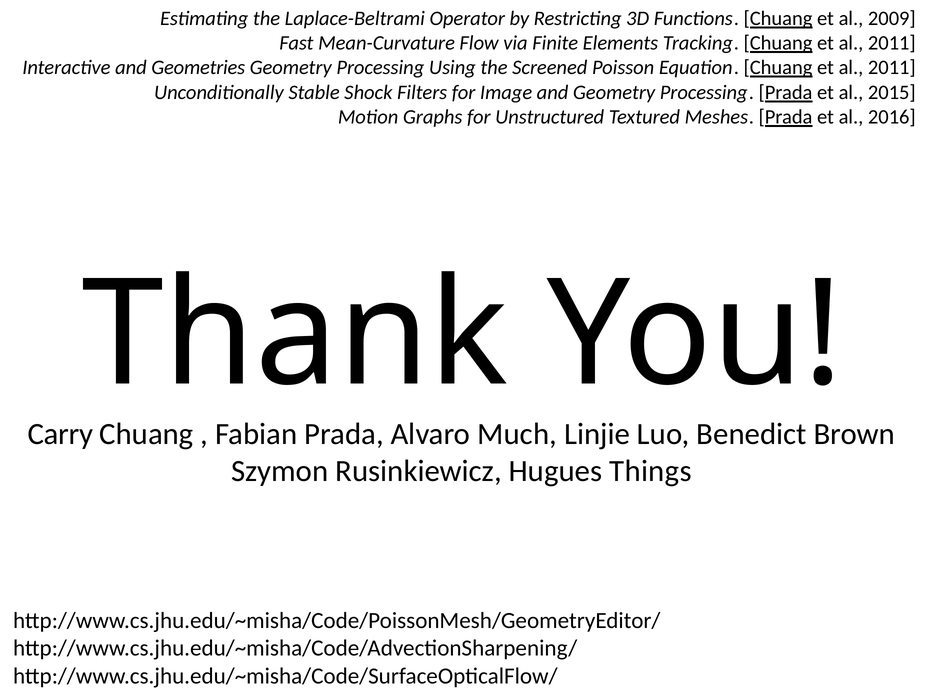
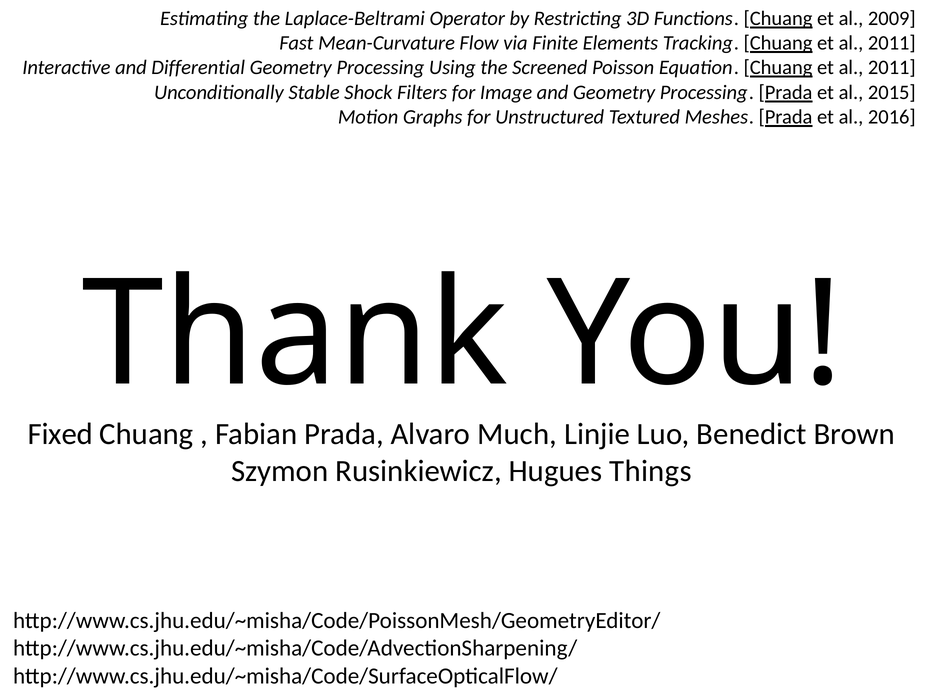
Geometries: Geometries -> Differential (198, 68)
Carry: Carry -> Fixed (60, 434)
